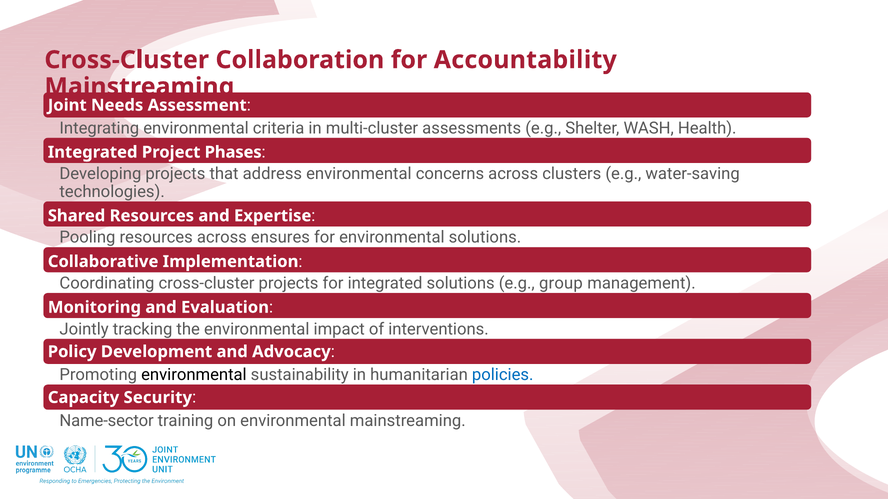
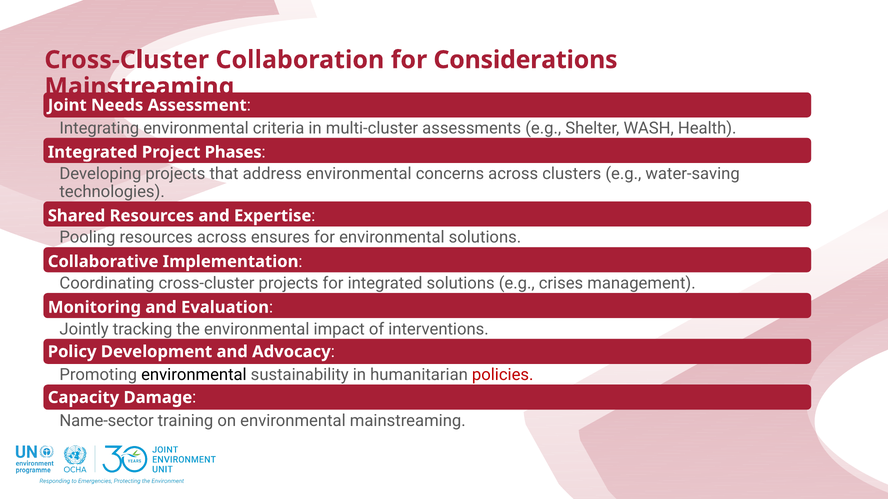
Accountability: Accountability -> Considerations (525, 60)
group: group -> crises (561, 284)
policies colour: blue -> red (503, 375)
Security: Security -> Damage (158, 398)
